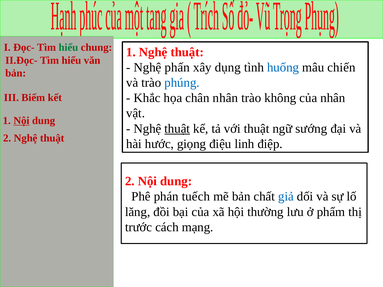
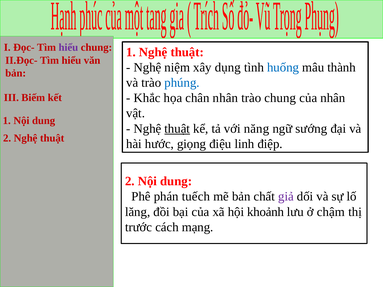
hiểu colour: green -> purple (68, 47)
phấn: phấn -> niệm (177, 67)
chiến: chiến -> thành (342, 67)
trào không: không -> chung (280, 98)
Nội underline: present -> none (21, 121)
với thuật: thuật -> năng (257, 129)
giả colour: blue -> purple (286, 197)
thường: thường -> khoảnh (266, 212)
phẩm: phẩm -> chậm (331, 212)
